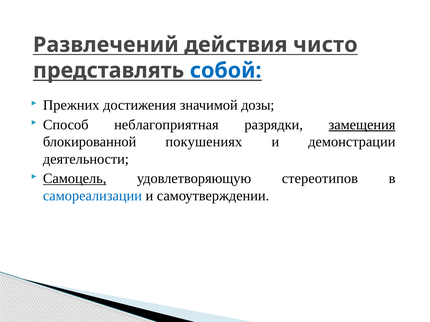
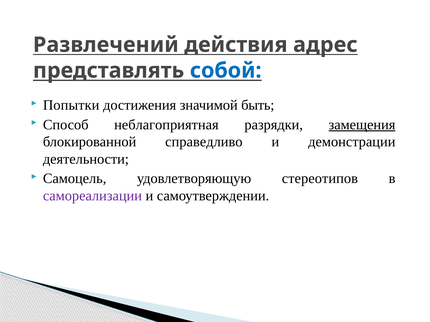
чисто: чисто -> адрес (325, 45)
Прежних: Прежних -> Попытки (71, 105)
дозы: дозы -> быть (258, 105)
покушениях: покушениях -> справедливо (204, 142)
Самоцель underline: present -> none (75, 179)
самореализации colour: blue -> purple (92, 196)
